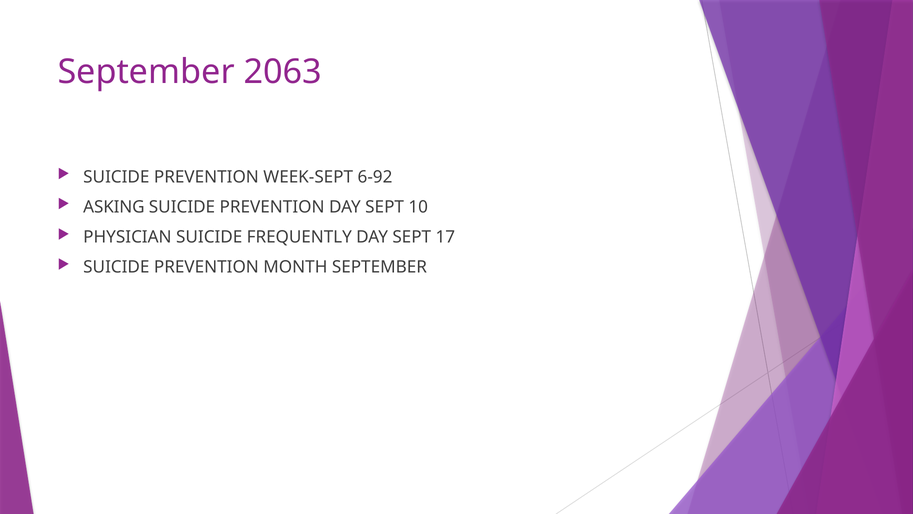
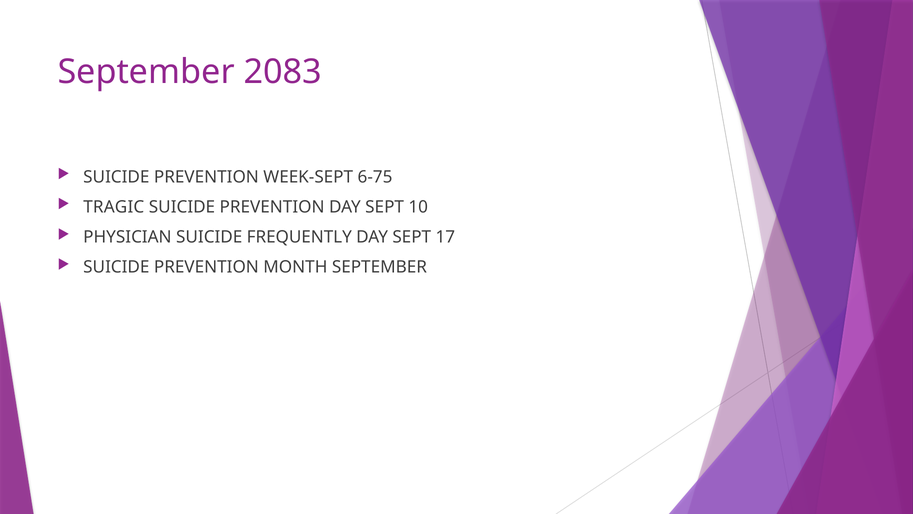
2063: 2063 -> 2083 (283, 72)
6-92: 6-92 -> 6-75 (375, 177)
ASKING: ASKING -> TRAGIC (114, 207)
